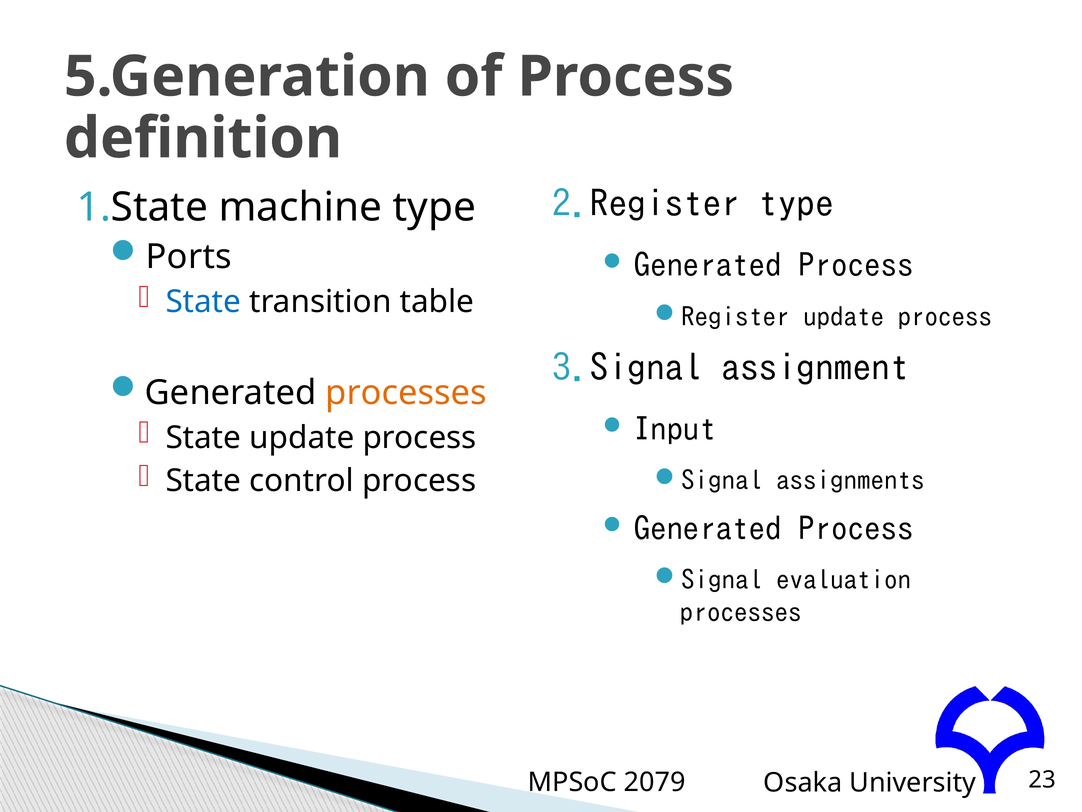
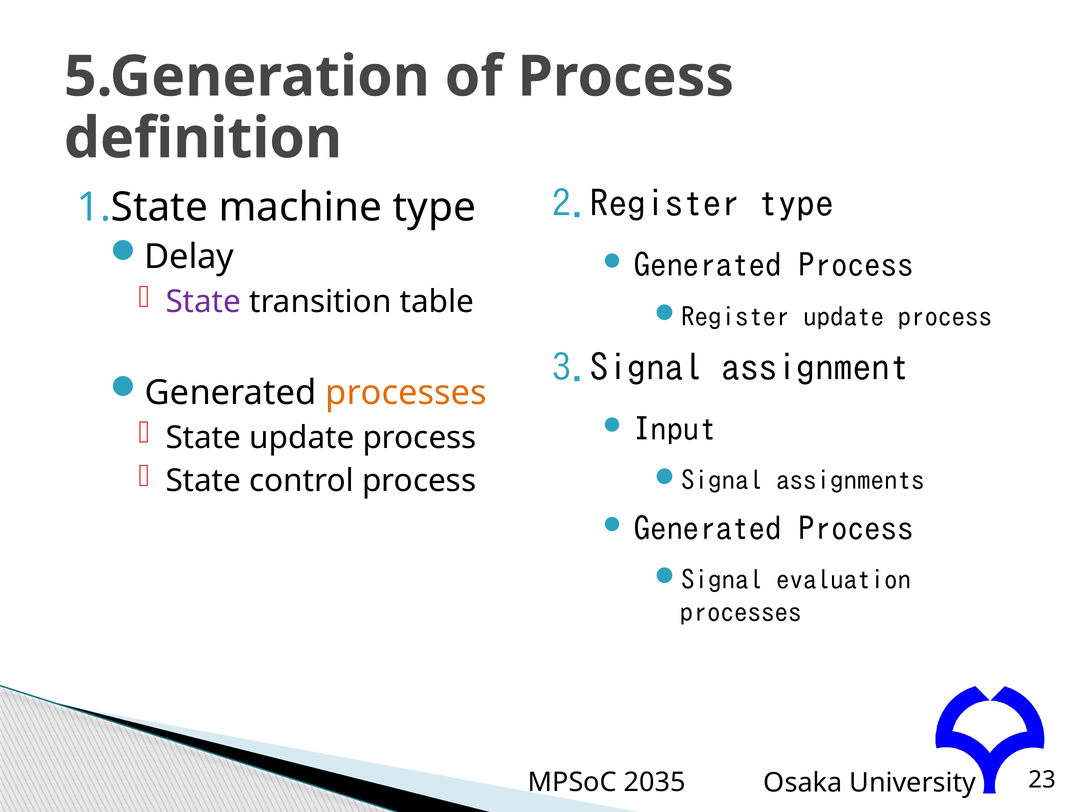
Ports: Ports -> Delay (189, 257)
State colour: blue -> purple (203, 302)
2079: 2079 -> 2035 (655, 782)
